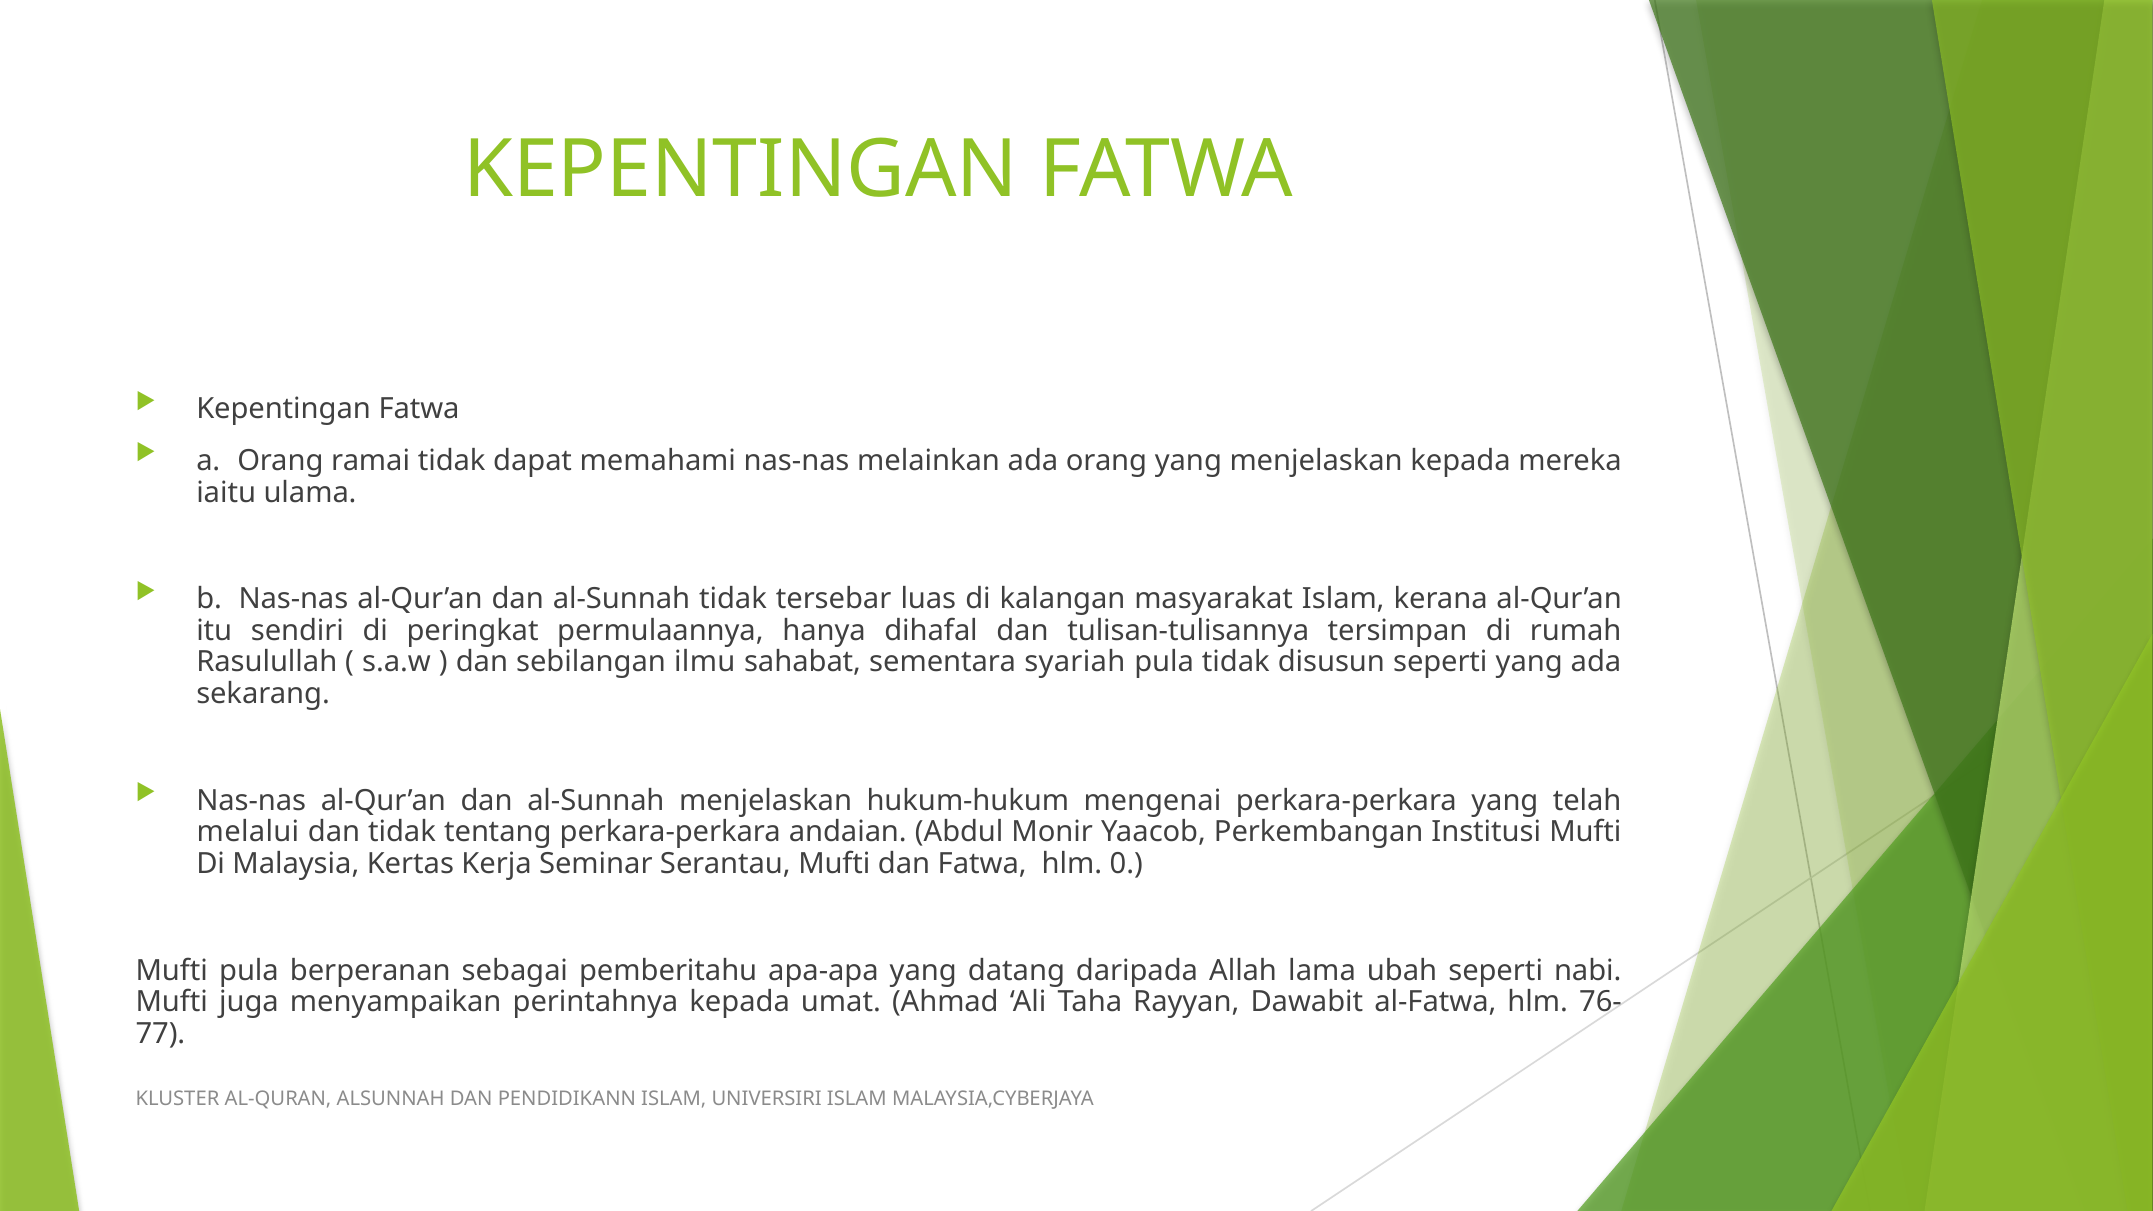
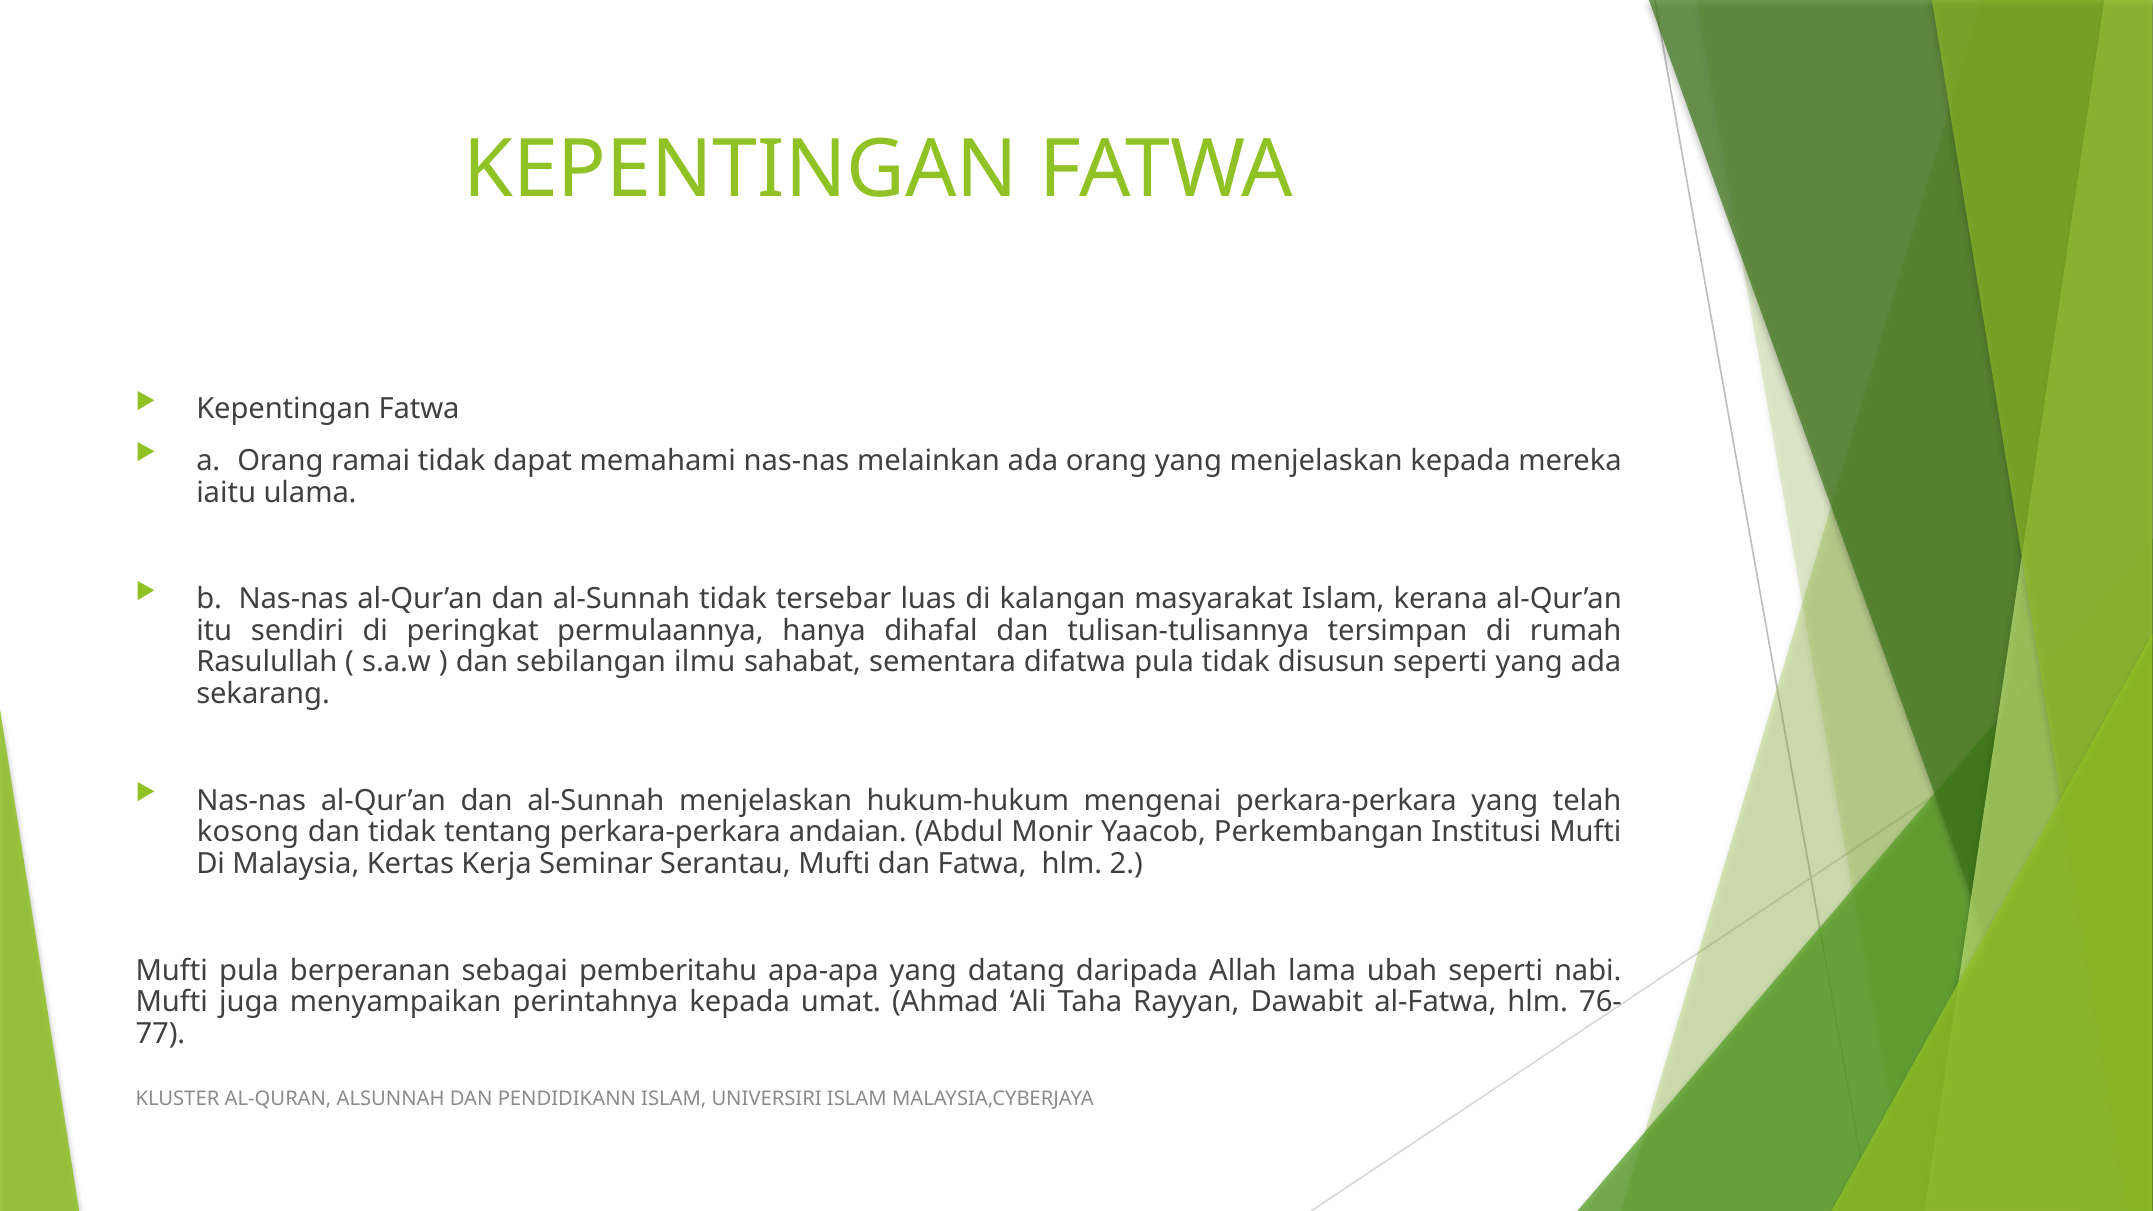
syariah: syariah -> difatwa (1075, 662)
melalui: melalui -> kosong (248, 832)
0: 0 -> 2 (1126, 864)
